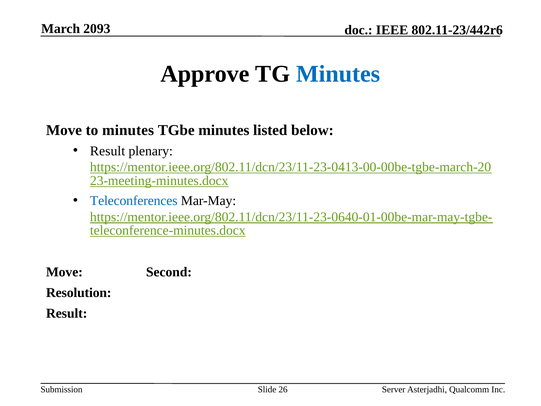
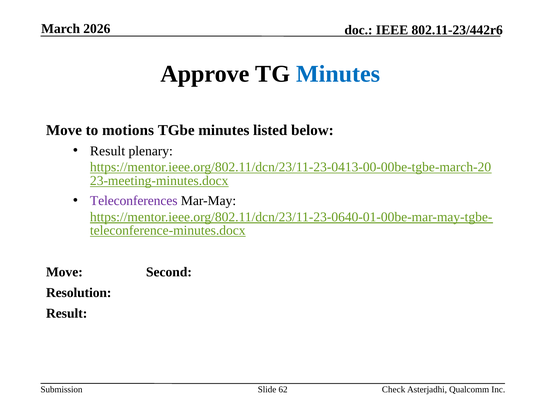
2093: 2093 -> 2026 (97, 29)
to minutes: minutes -> motions (128, 130)
Teleconferences colour: blue -> purple (134, 201)
26: 26 -> 62 (283, 389)
Server: Server -> Check (394, 389)
